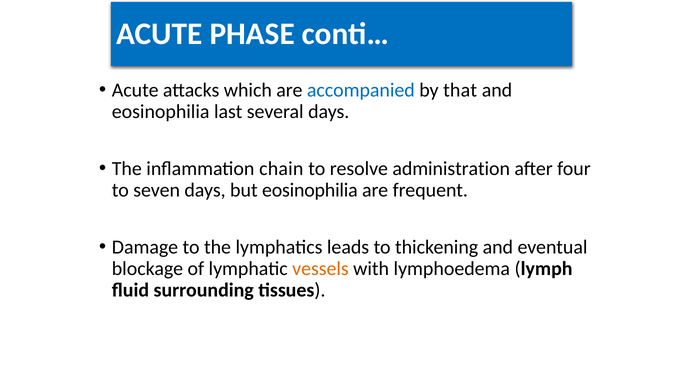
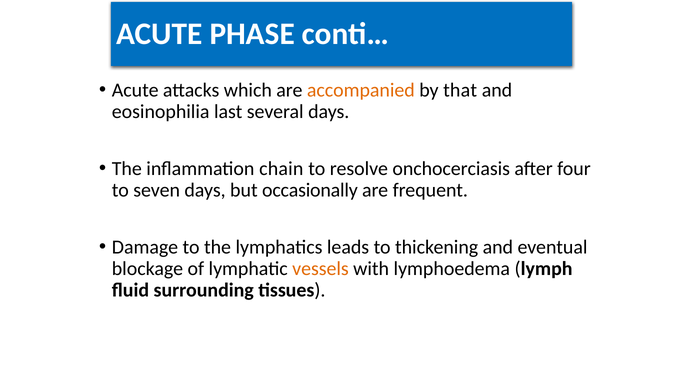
accompanied colour: blue -> orange (361, 90)
administration: administration -> onchocerciasis (451, 169)
but eosinophilia: eosinophilia -> occasionally (310, 190)
